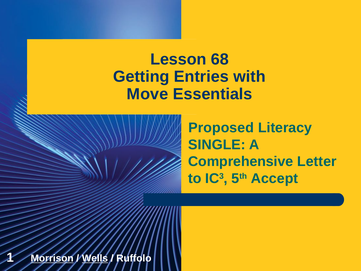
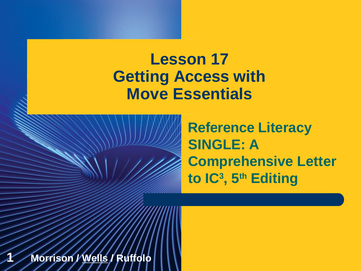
68: 68 -> 17 (220, 59)
Entries: Entries -> Access (201, 77)
Proposed: Proposed -> Reference (221, 128)
Accept: Accept -> Editing (275, 178)
Morrison underline: present -> none (52, 258)
